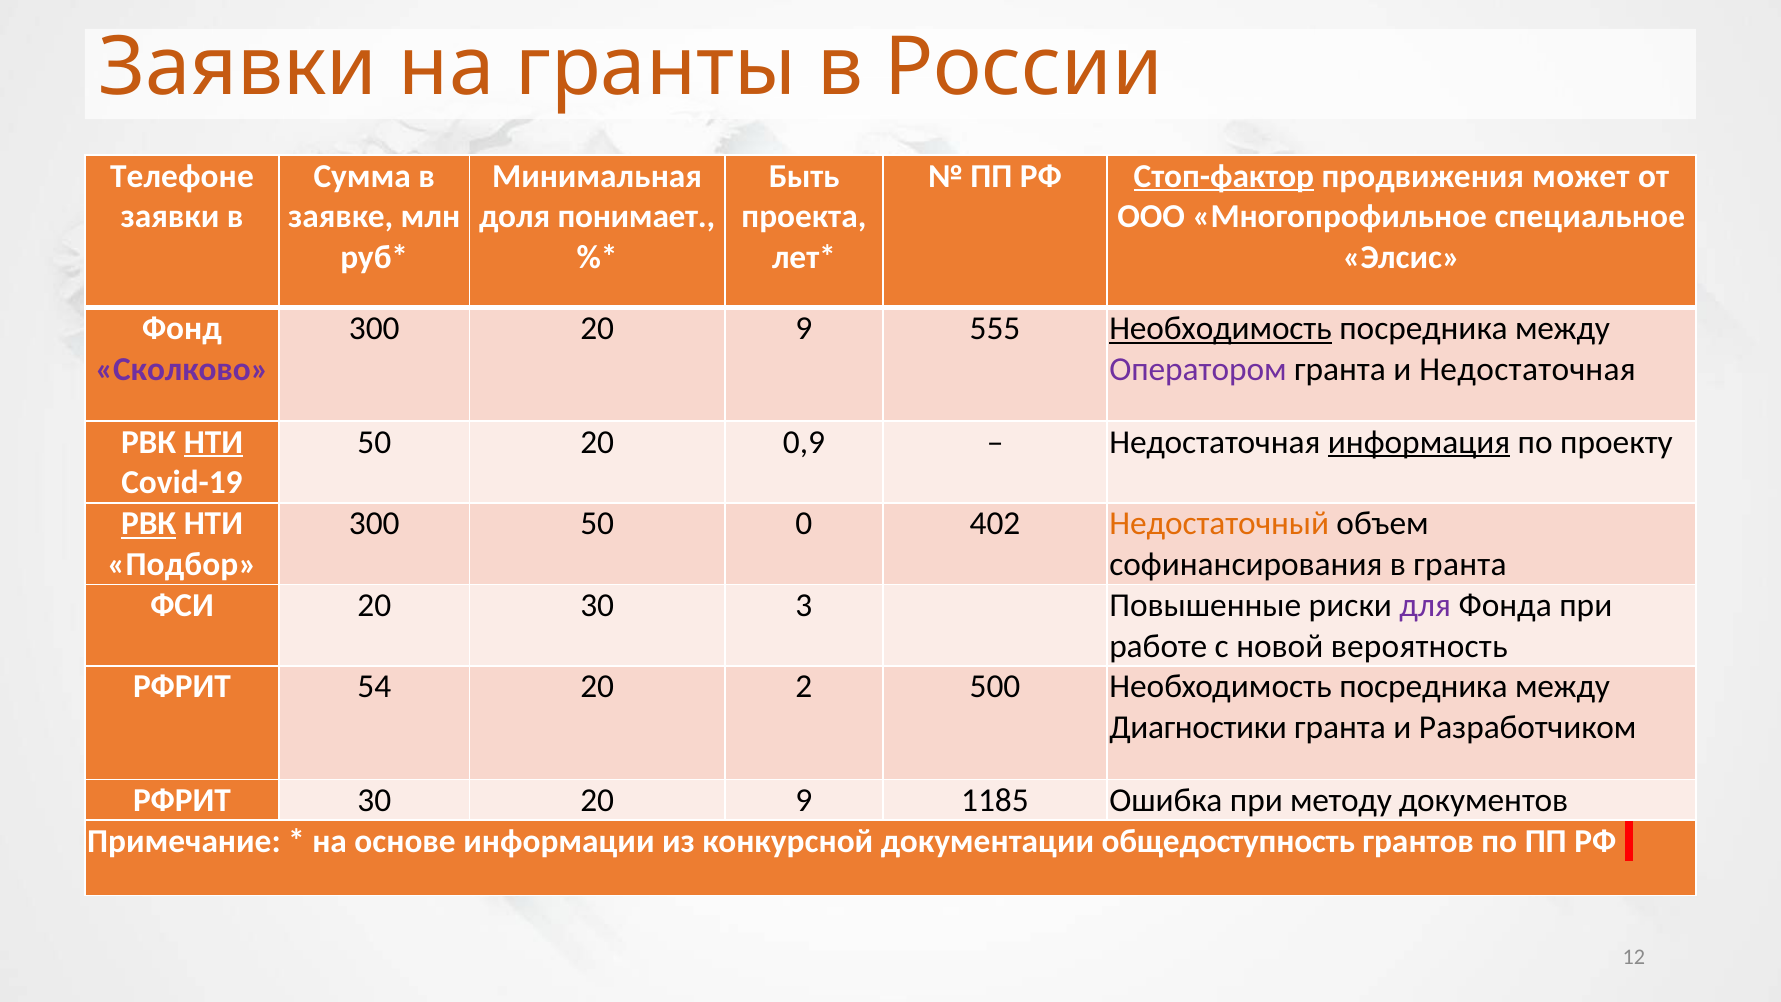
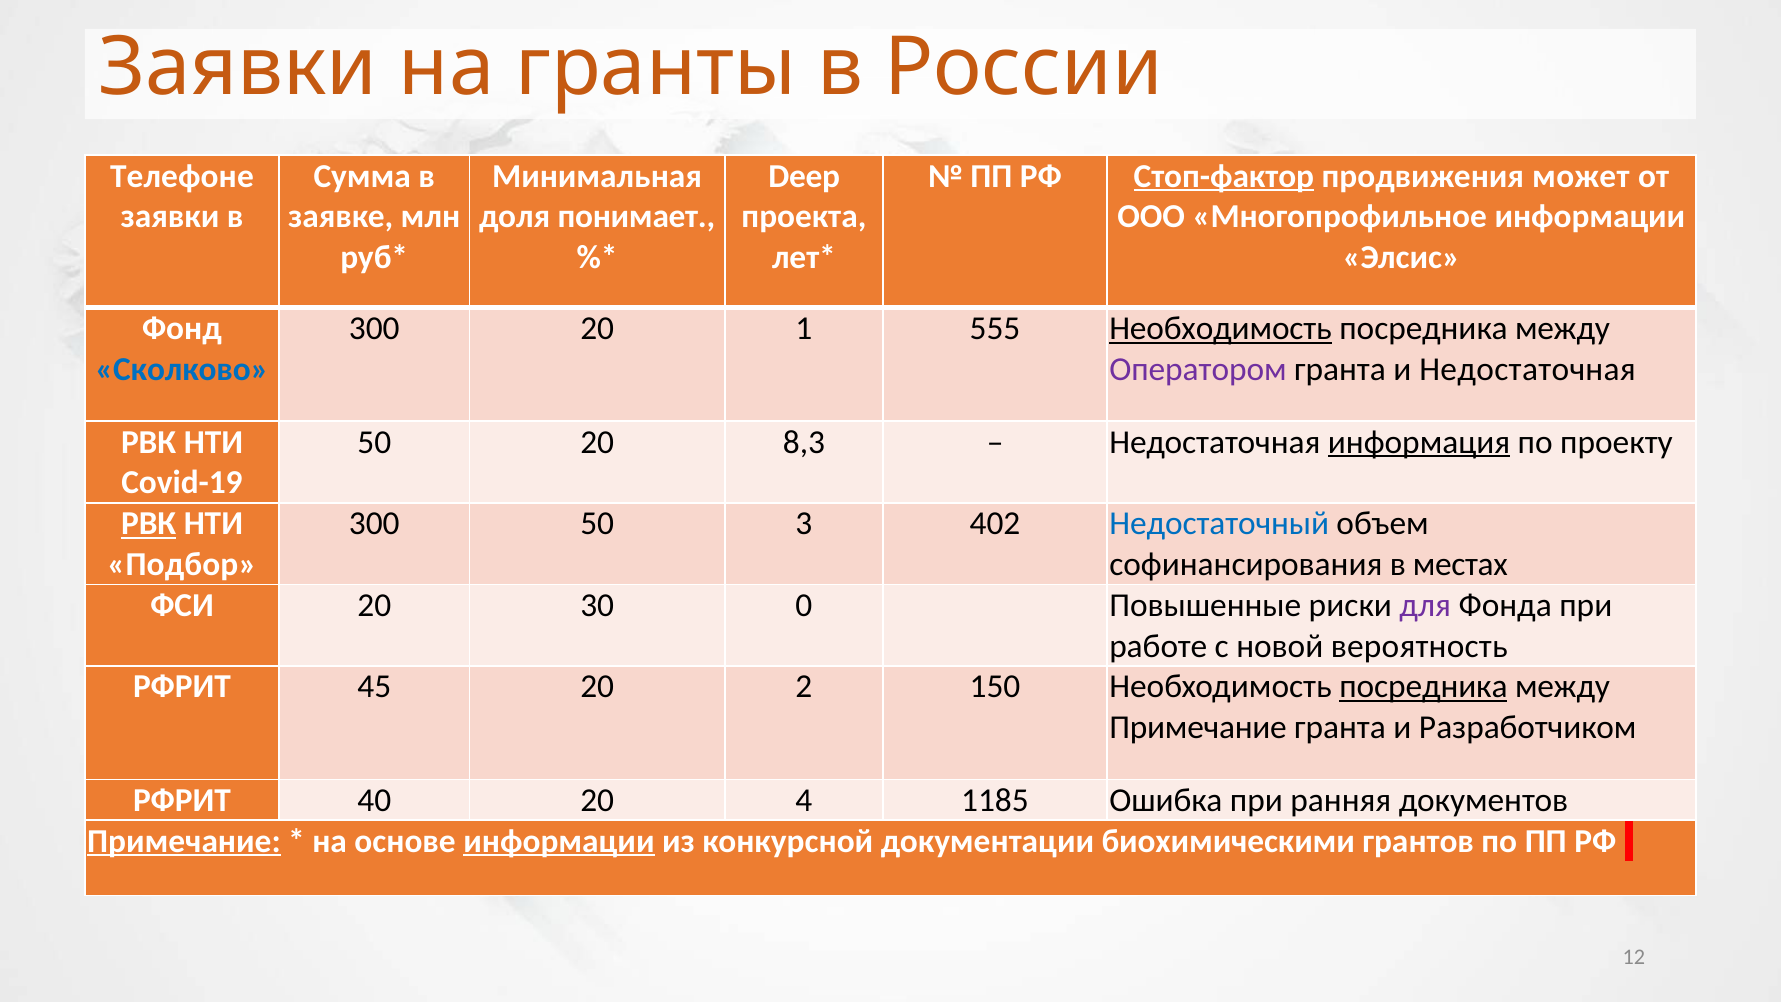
Быть: Быть -> Deep (804, 176)
Многопрофильное специальное: специальное -> информации (1590, 217)
300 20 9: 9 -> 1 (804, 329)
Сколково colour: purple -> blue (182, 369)
НТИ underline: present -> none (213, 442)
0,9: 0,9 -> 8,3 (804, 442)
0: 0 -> 3 (804, 524)
Недостаточный colour: orange -> blue (1219, 524)
в гранта: гранта -> местах (1460, 564)
3: 3 -> 0 (804, 605)
54: 54 -> 45 (374, 687)
500: 500 -> 150 (995, 687)
посредника underline: none -> present (1423, 687)
Диагностики: Диагностики -> Примечание (1198, 727)
РФРИТ 30: 30 -> 40 (374, 800)
9: 9 -> 4 (804, 800)
методу: методу -> ранняя (1341, 800)
Примечание underline: none -> present (184, 841)
информации underline: none -> present (559, 841)
общедоступность: общедоступность -> биохимическими (1228, 841)
